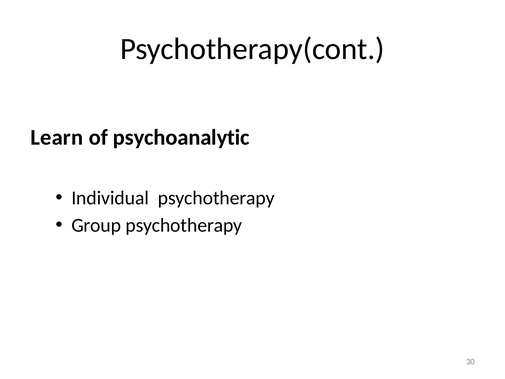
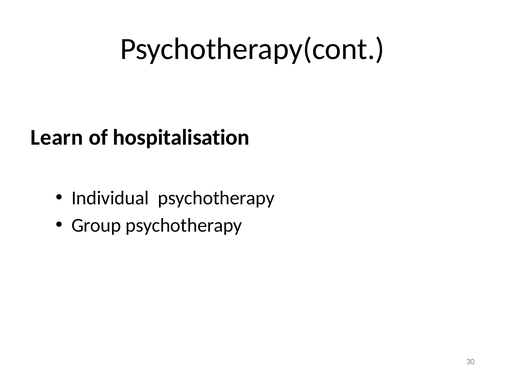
psychoanalytic: psychoanalytic -> hospitalisation (181, 137)
